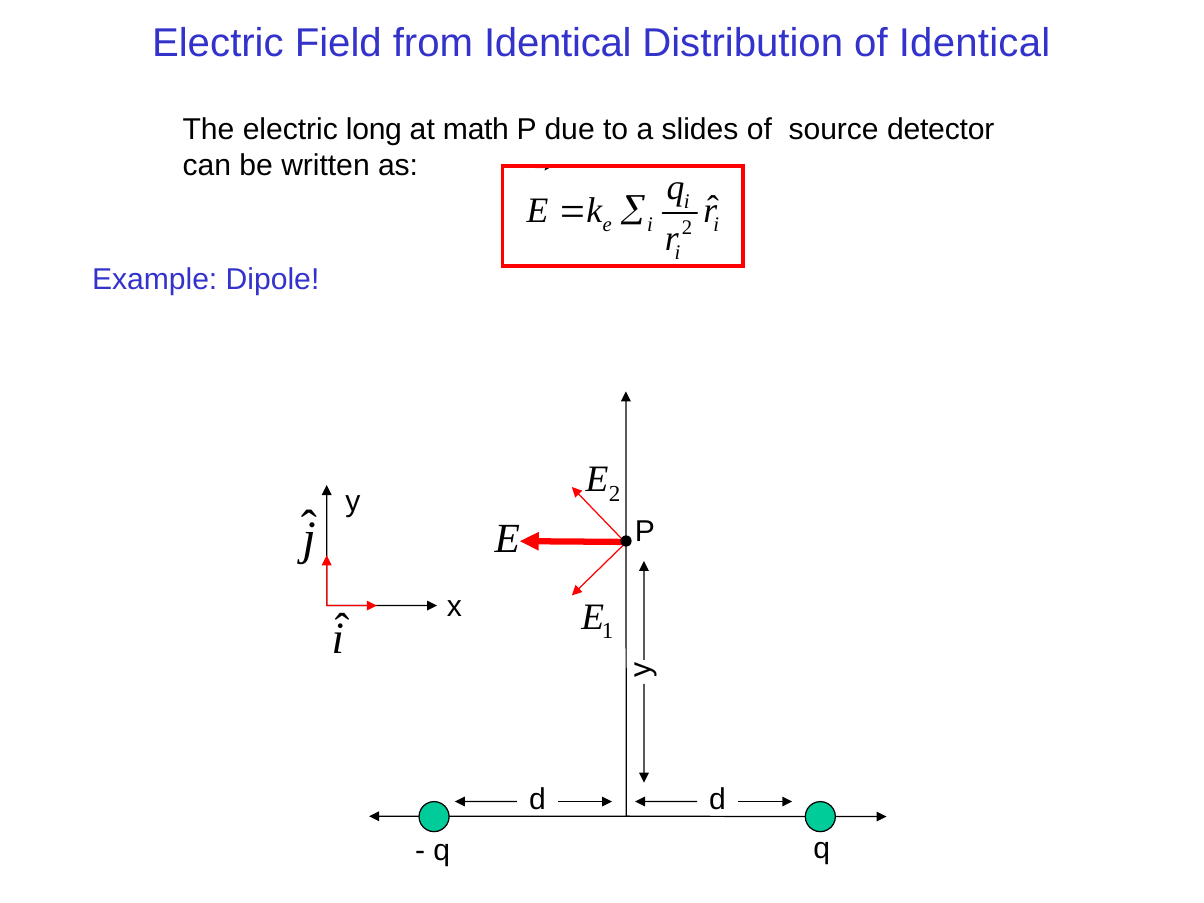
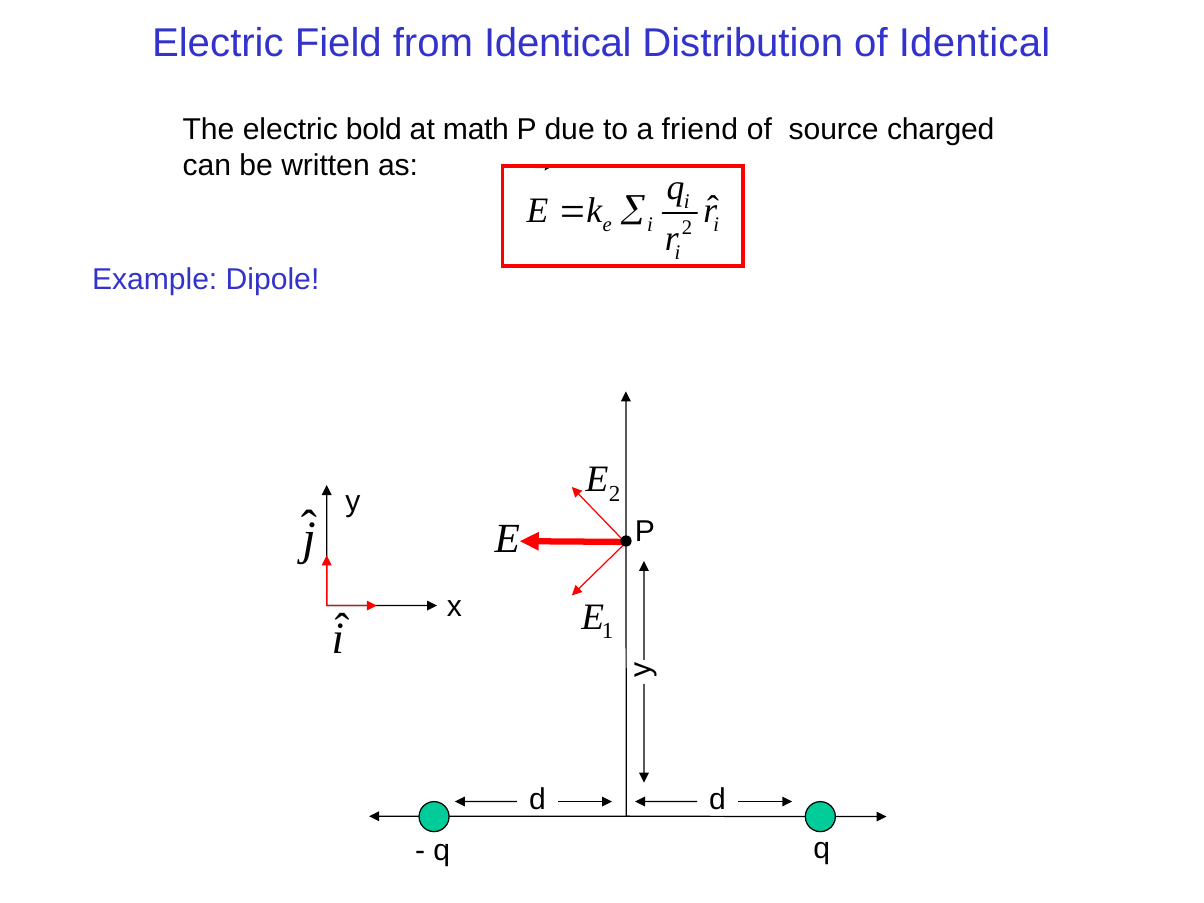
long: long -> bold (374, 129)
slides: slides -> friend (700, 129)
detector: detector -> charged (941, 129)
